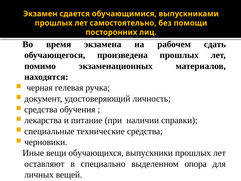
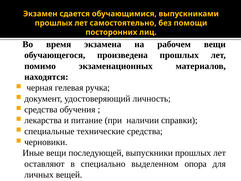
рабочем сдать: сдать -> вещи (215, 44)
обучающихся: обучающихся -> последующей (96, 153)
